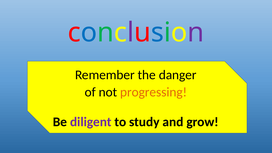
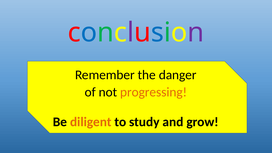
diligent colour: purple -> orange (91, 122)
